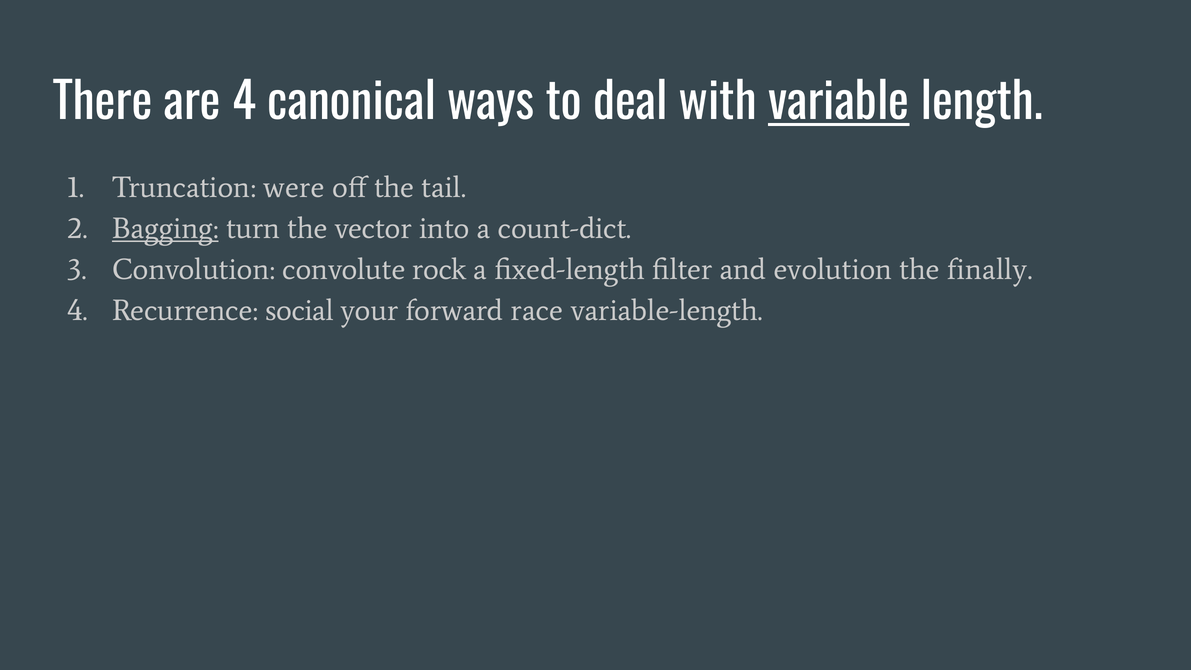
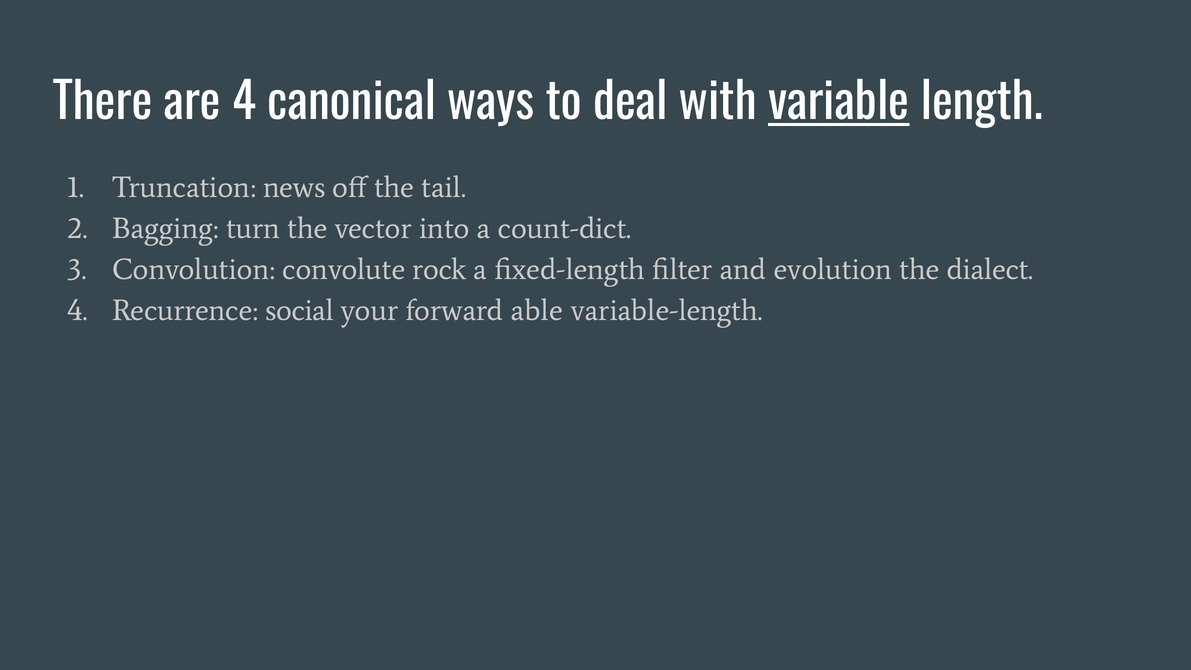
were: were -> news (294, 187)
Bagging underline: present -> none (165, 228)
finally: finally -> dialect (990, 269)
race: race -> able (537, 311)
